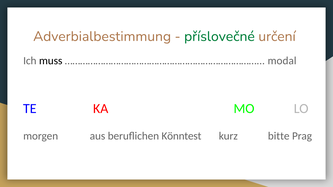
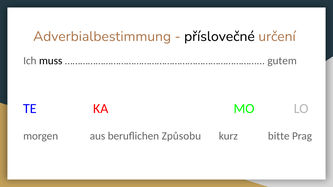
příslovečné colour: green -> black (219, 36)
modal: modal -> gutem (282, 61)
Könntest: Könntest -> Způsobu (181, 136)
